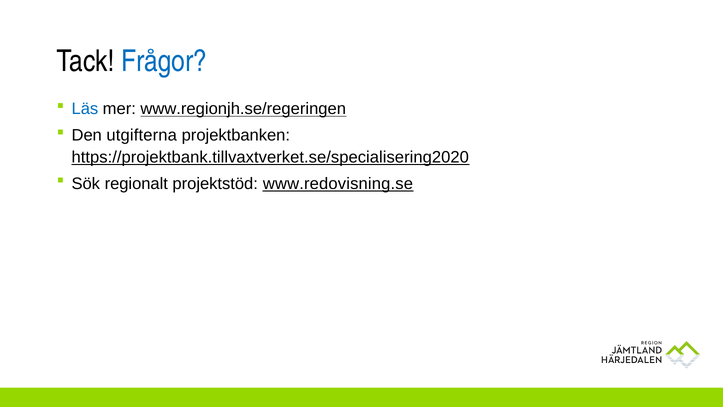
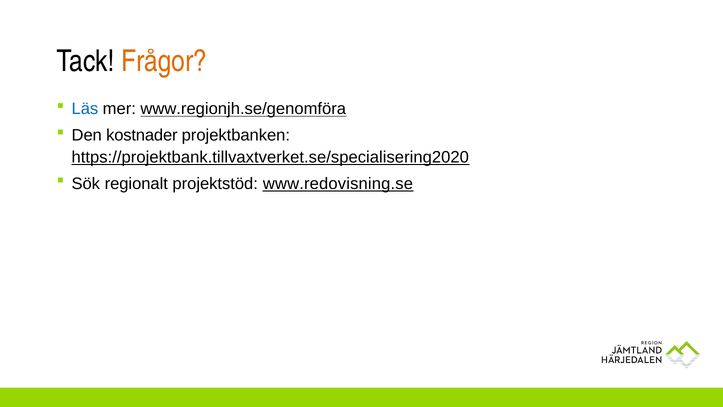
Frågor colour: blue -> orange (164, 61)
www.regionjh.se/regeringen: www.regionjh.se/regeringen -> www.regionjh.se/genomföra (243, 109)
utgifterna: utgifterna -> kostnader (142, 135)
